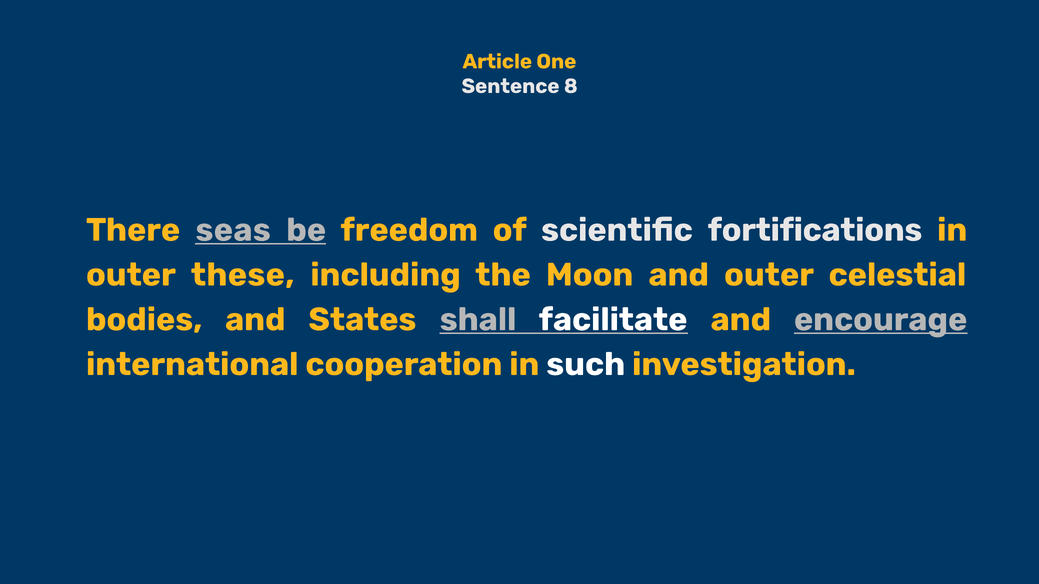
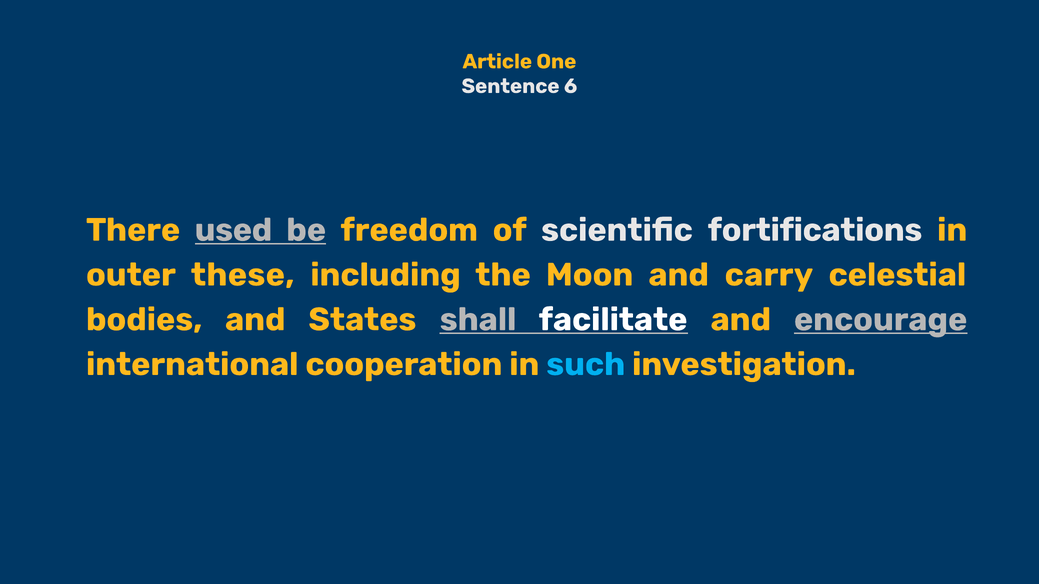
8: 8 -> 6 (571, 86)
seas: seas -> used (233, 230)
and outer: outer -> carry (769, 275)
such colour: white -> light blue (586, 365)
